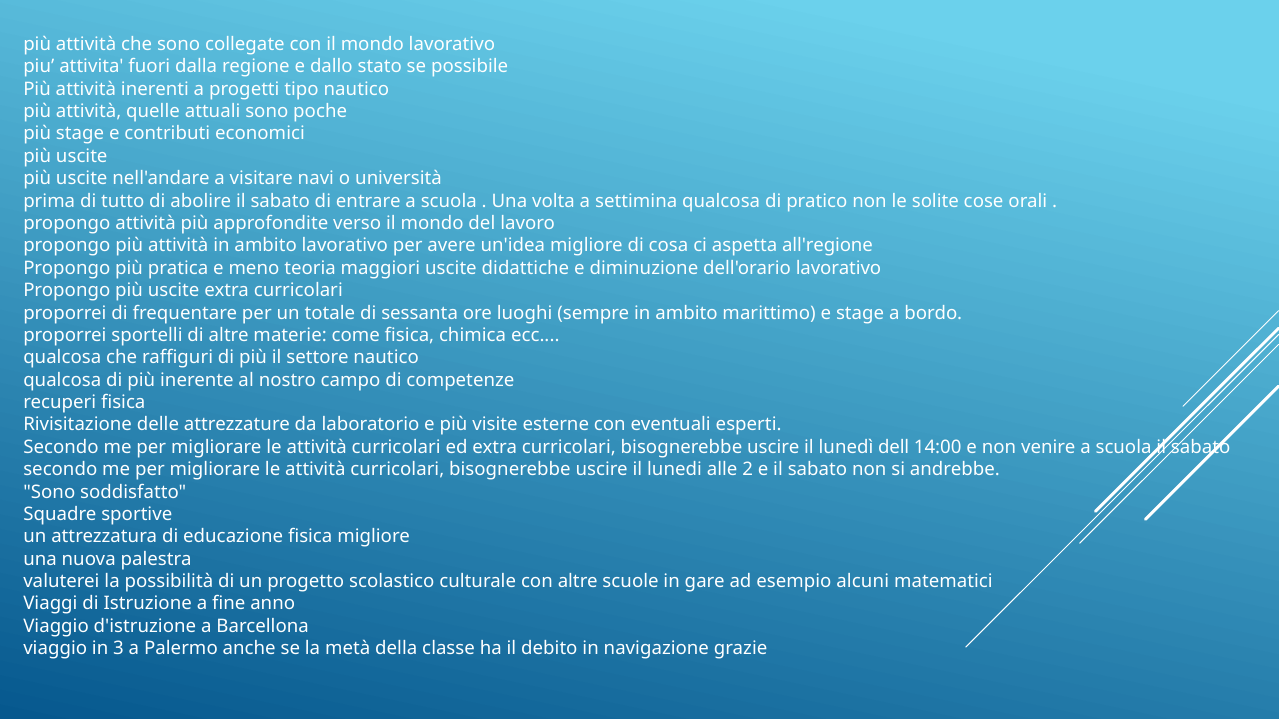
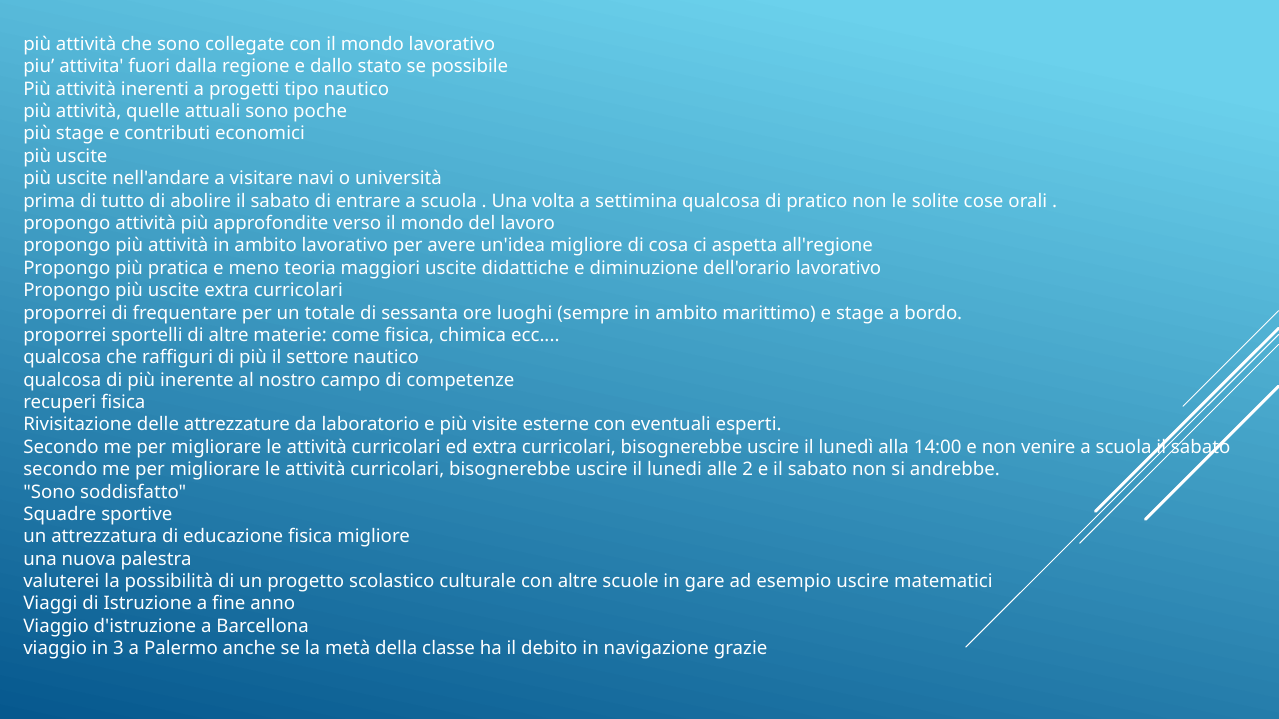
dell: dell -> alla (894, 447)
esempio alcuni: alcuni -> uscire (863, 582)
